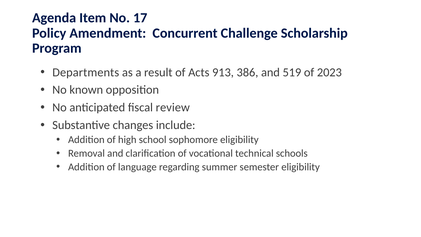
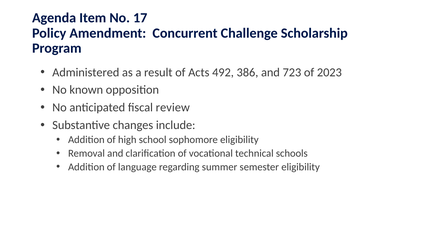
Departments: Departments -> Administered (86, 72)
913: 913 -> 492 (223, 72)
519: 519 -> 723 (292, 72)
